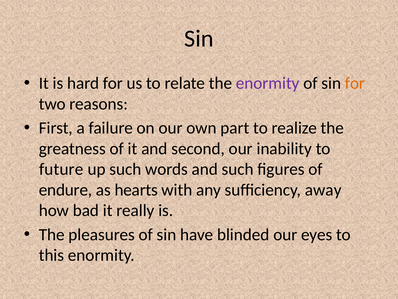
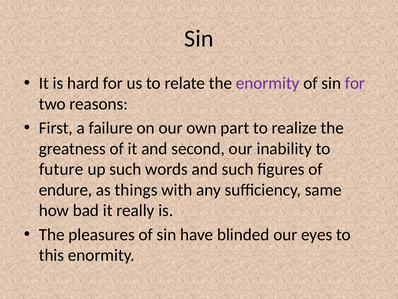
for colour: orange -> purple (355, 83)
hearts: hearts -> things (136, 190)
away: away -> same (323, 190)
